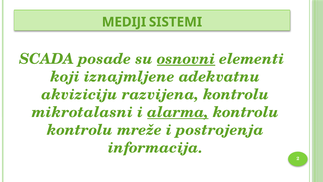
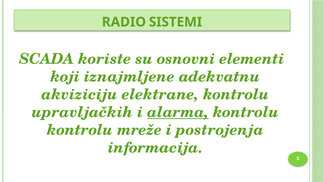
MEDIJI: MEDIJI -> RADIO (124, 22)
posade: posade -> koriste (105, 59)
osnovni underline: present -> none (186, 59)
razvijena: razvijena -> elektrane (160, 94)
mikrotalasni: mikrotalasni -> upravljačkih (82, 112)
